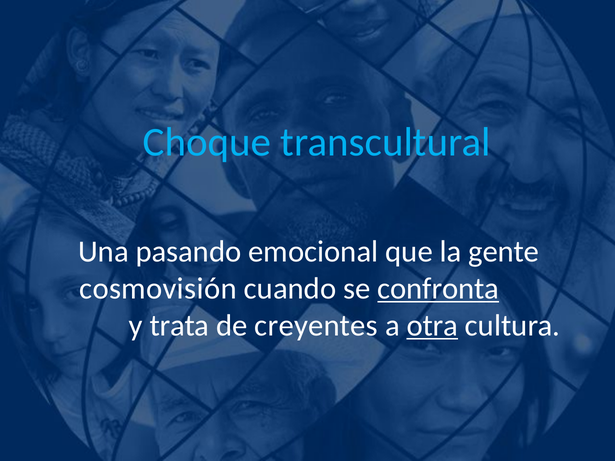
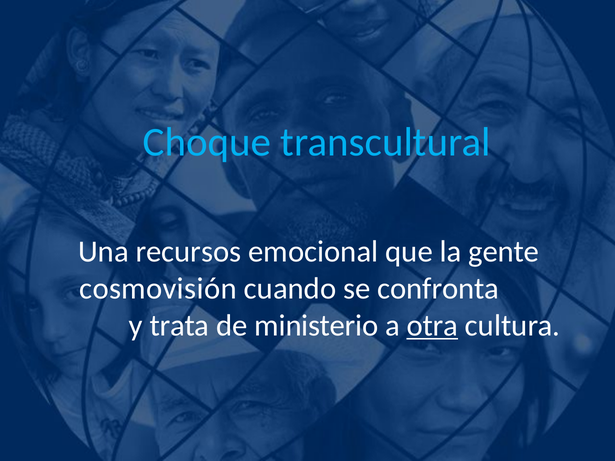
pasando: pasando -> recursos (188, 252)
confronta underline: present -> none (438, 289)
creyentes: creyentes -> ministerio (316, 326)
